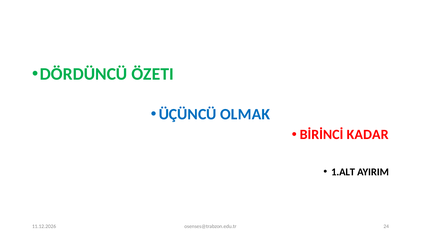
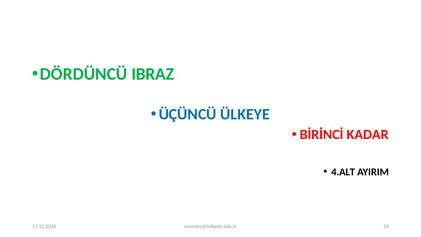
ÖZETI: ÖZETI -> IBRAZ (153, 74)
OLMAK: OLMAK -> ÜLKEYE (245, 114)
1.ALT: 1.ALT -> 4.ALT (343, 172)
